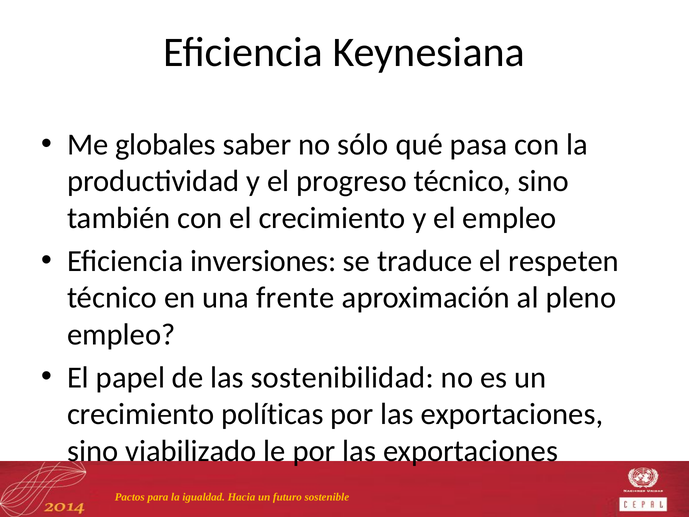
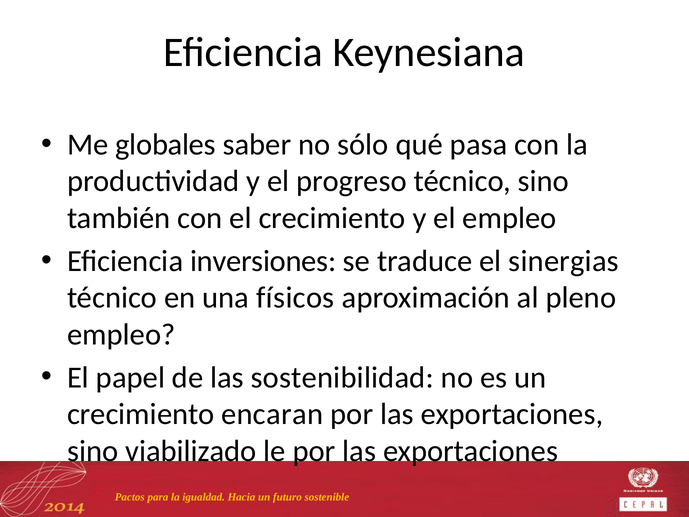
respeten: respeten -> sinergias (564, 261)
frente: frente -> físicos (295, 298)
políticas: políticas -> encaran (272, 414)
